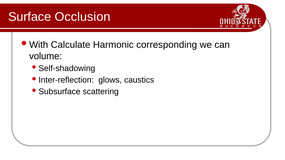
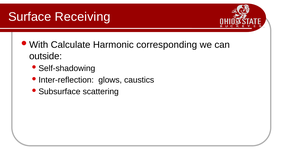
Occlusion: Occlusion -> Receiving (83, 17)
volume: volume -> outside (46, 56)
